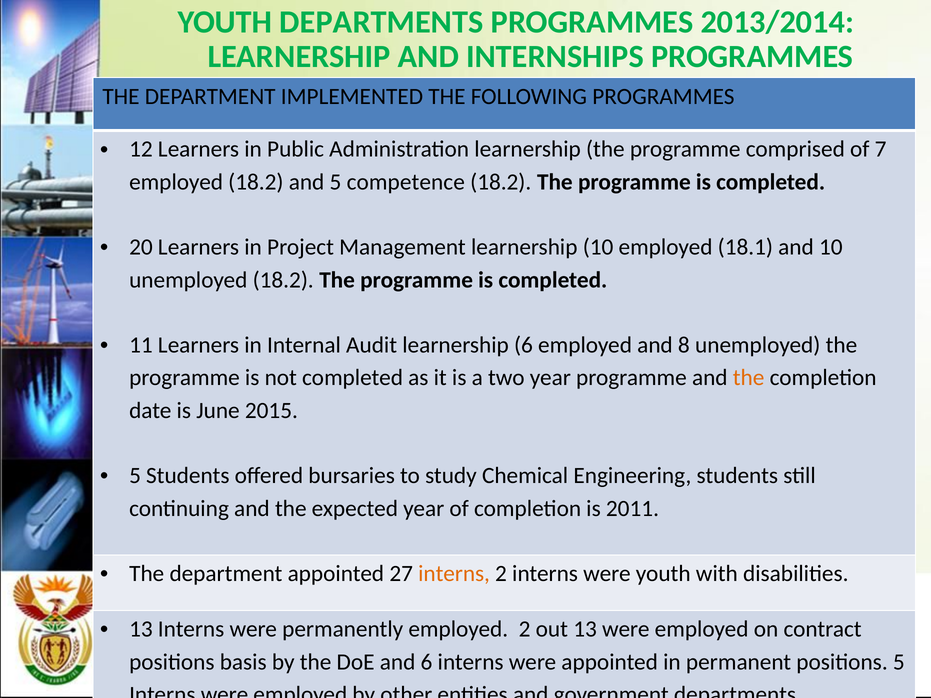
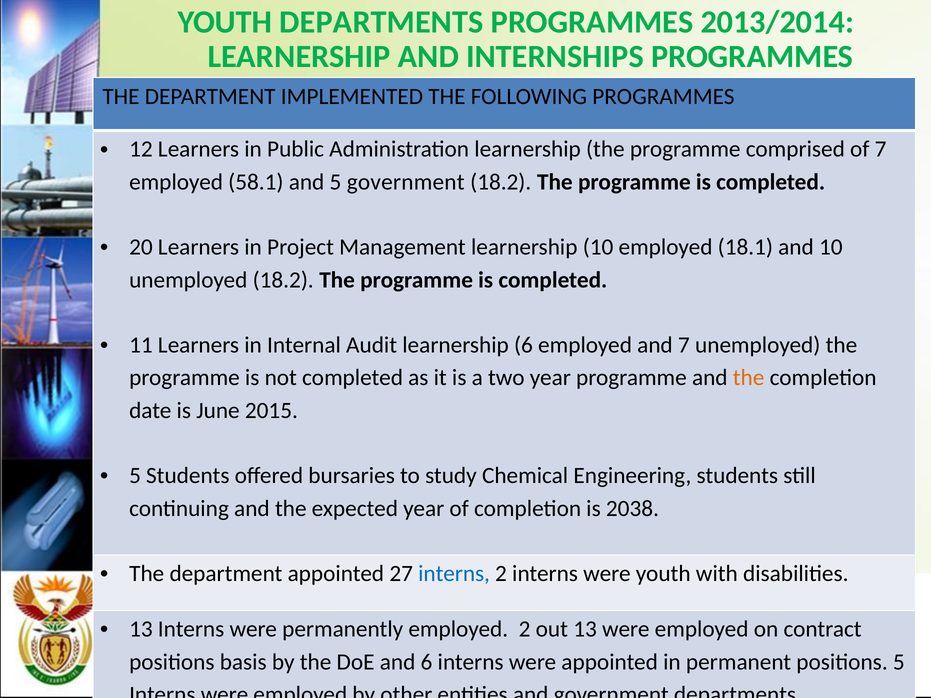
employed 18.2: 18.2 -> 58.1 (256, 182)
5 competence: competence -> government (406, 182)
and 8: 8 -> 7 (684, 345)
2011: 2011 -> 2038 (632, 509)
interns colour: orange -> blue (454, 574)
